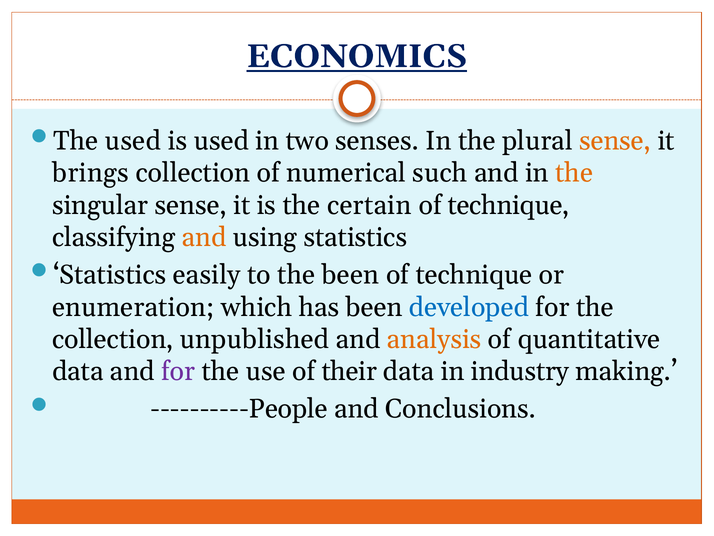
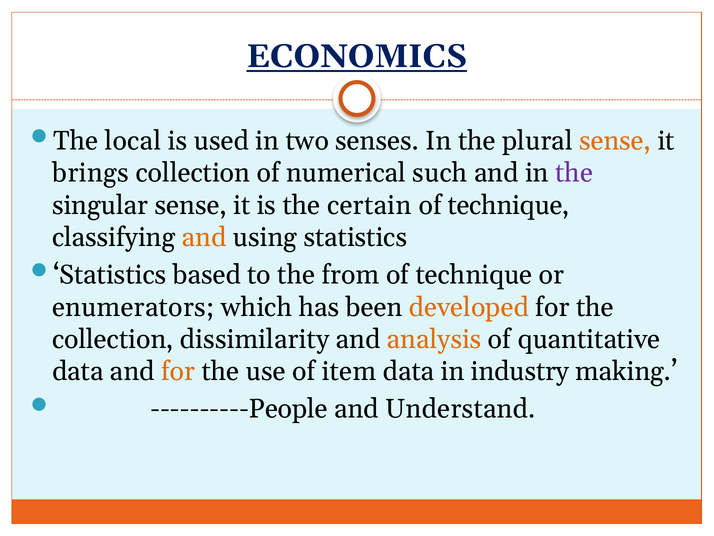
The used: used -> local (133, 141)
the colour: orange -> purple (574, 173)
easily: easily -> based (207, 275)
the been: been -> from (351, 275)
enumeration: enumeration -> enumerators (133, 307)
developed colour: blue -> orange (469, 307)
unpublished: unpublished -> dissimilarity (255, 339)
for colour: purple -> orange (178, 371)
their: their -> item (349, 371)
Conclusions: Conclusions -> Understand (460, 409)
